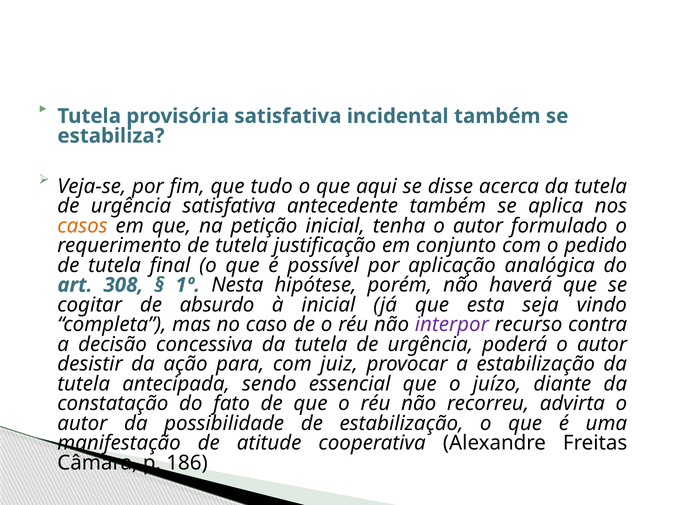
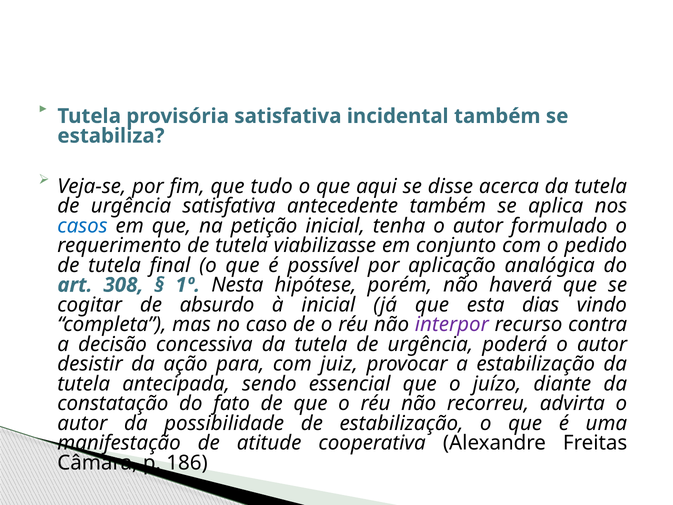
casos colour: orange -> blue (82, 226)
justificação: justificação -> viabilizasse (325, 245)
seja: seja -> dias (541, 305)
